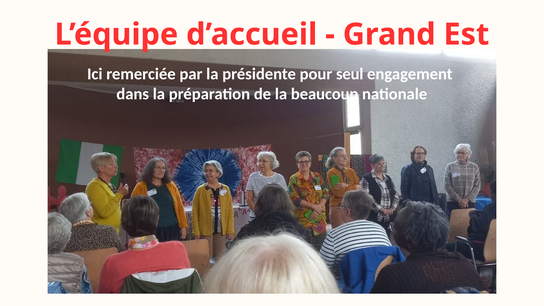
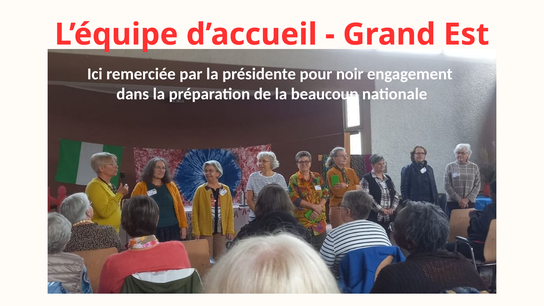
seul: seul -> noir (350, 74)
